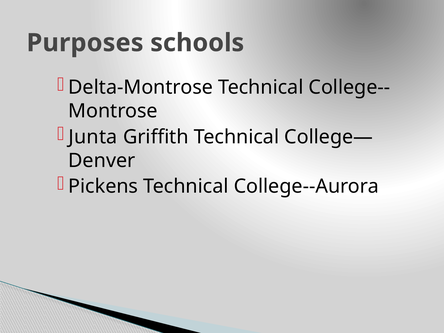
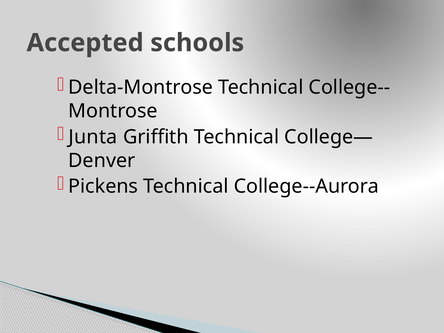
Purposes: Purposes -> Accepted (85, 43)
